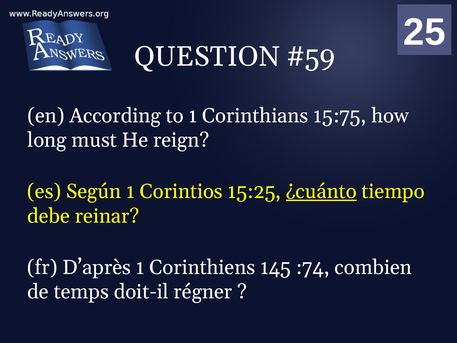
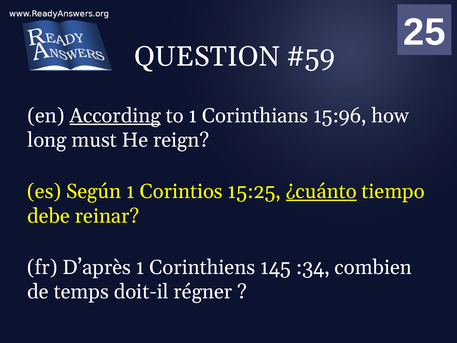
According underline: none -> present (115, 116)
15:75: 15:75 -> 15:96 (340, 116)
:74: :74 -> :34 (313, 267)
